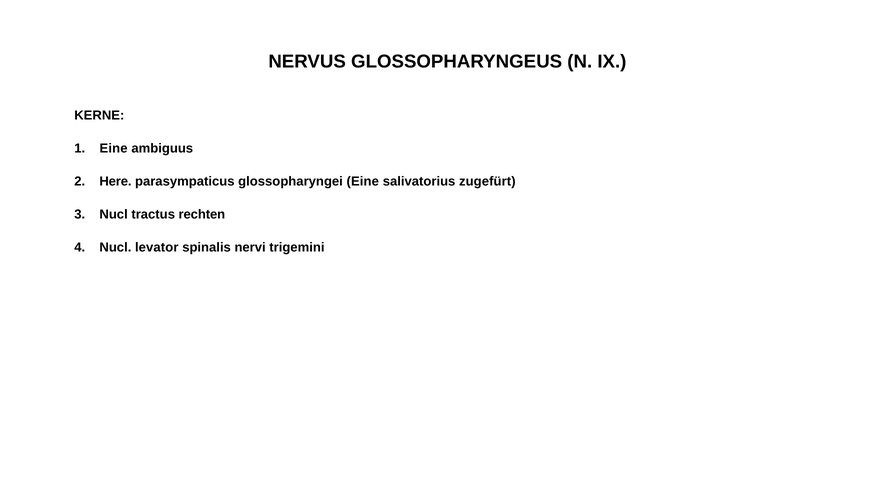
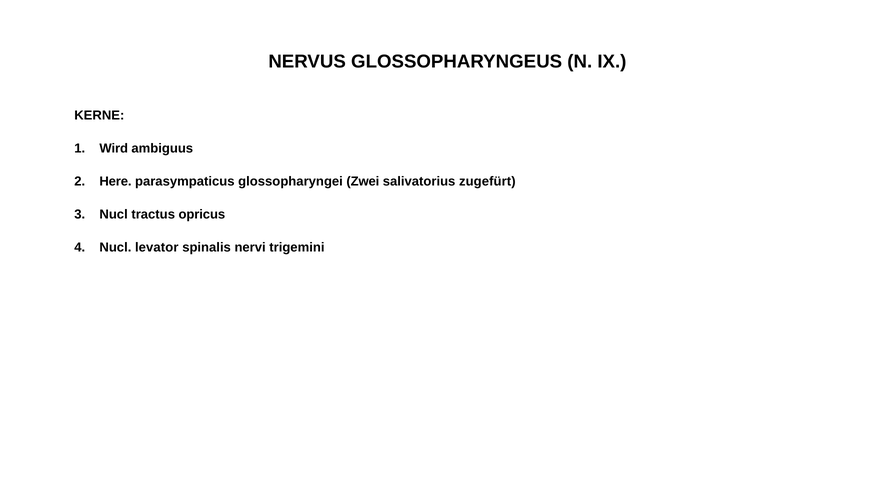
Eine: Eine -> Wird (114, 148)
glossopharyngei Eine: Eine -> Zwei (363, 181)
rechten: rechten -> opricus (202, 214)
